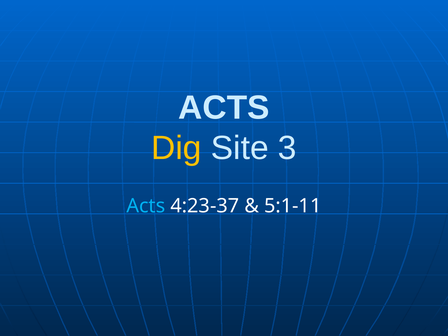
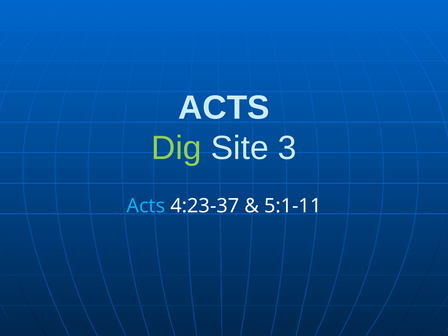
Dig colour: yellow -> light green (176, 148)
